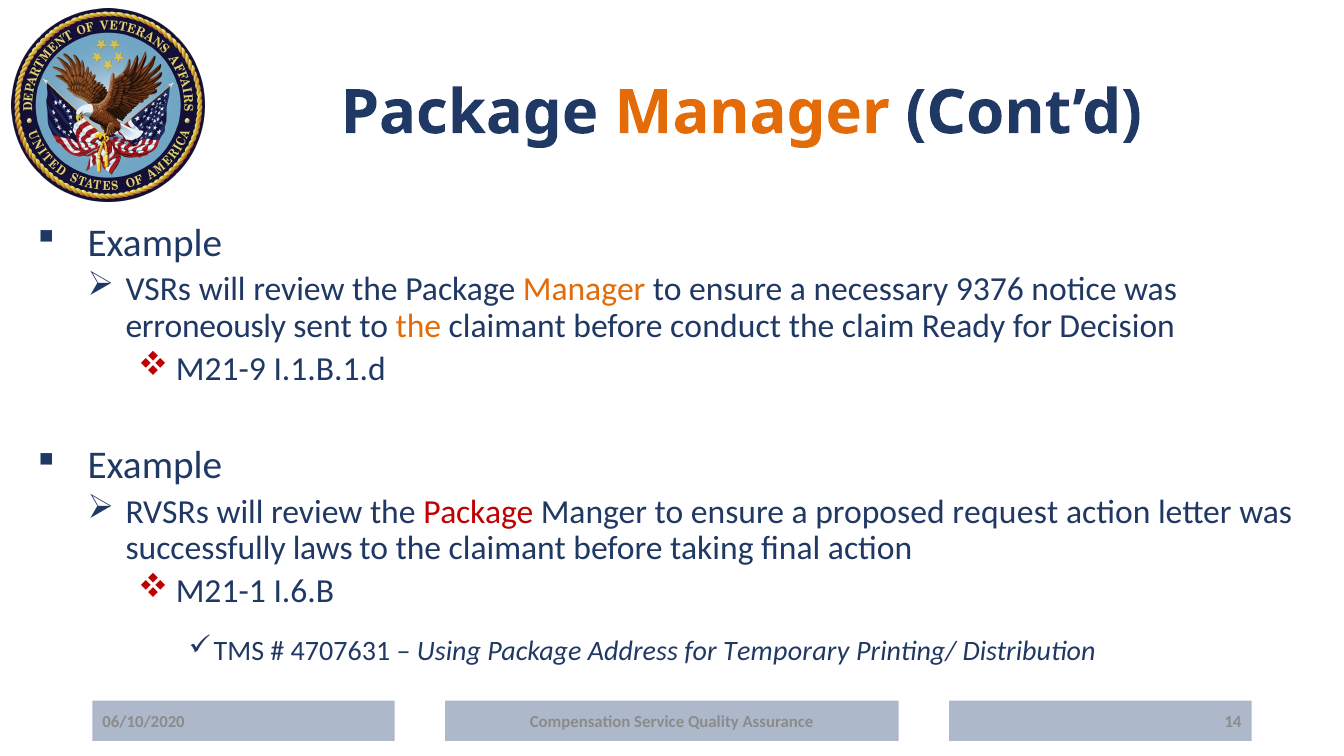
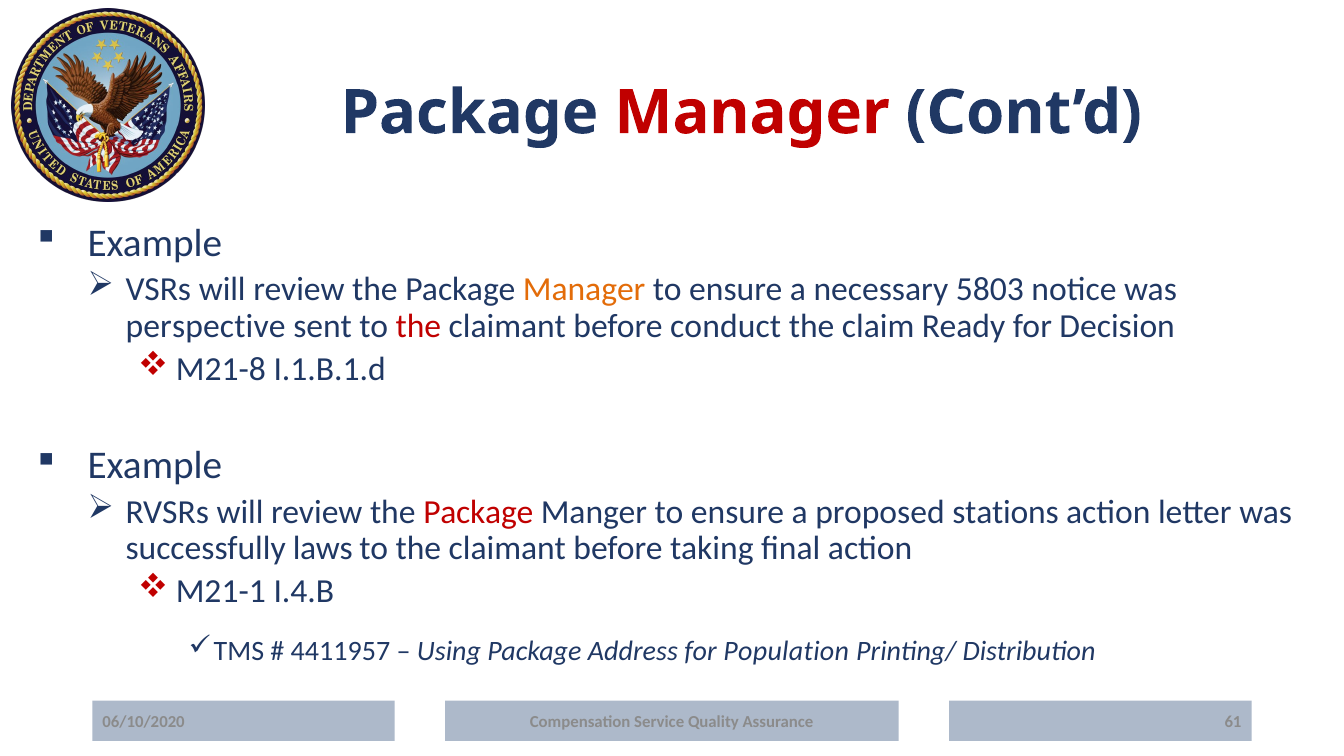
Manager colour: orange -> red (752, 113)
9376: 9376 -> 5803 (990, 290)
erroneously: erroneously -> perspective (206, 326)
the colour: orange -> red (418, 326)
M21-9: M21-9 -> M21-8 (221, 369)
request: request -> stations (1006, 512)
I.6.B: I.6.B -> I.4.B (304, 592)
4707631: 4707631 -> 4411957 (340, 651)
Temporary: Temporary -> Population (786, 651)
14: 14 -> 61 (1233, 722)
